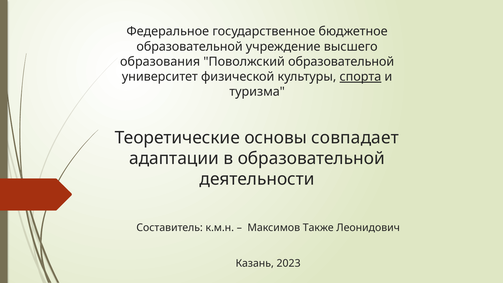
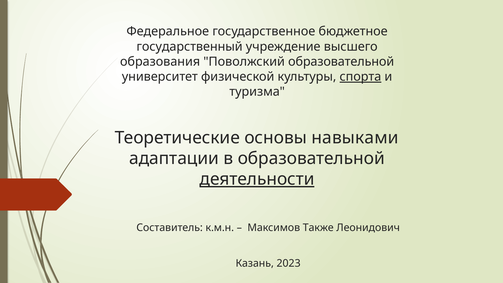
образовательной: образовательной -> государственный (190, 47)
совпадает: совпадает -> навыками (355, 138)
деятельности underline: none -> present (257, 179)
